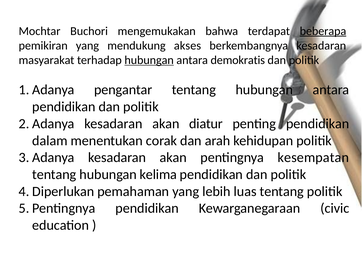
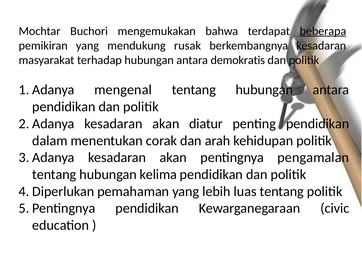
akses: akses -> rusak (187, 45)
hubungan underline: present -> none (149, 60)
pengantar: pengantar -> mengenal (123, 90)
kesempatan: kesempatan -> pengamalan (313, 157)
